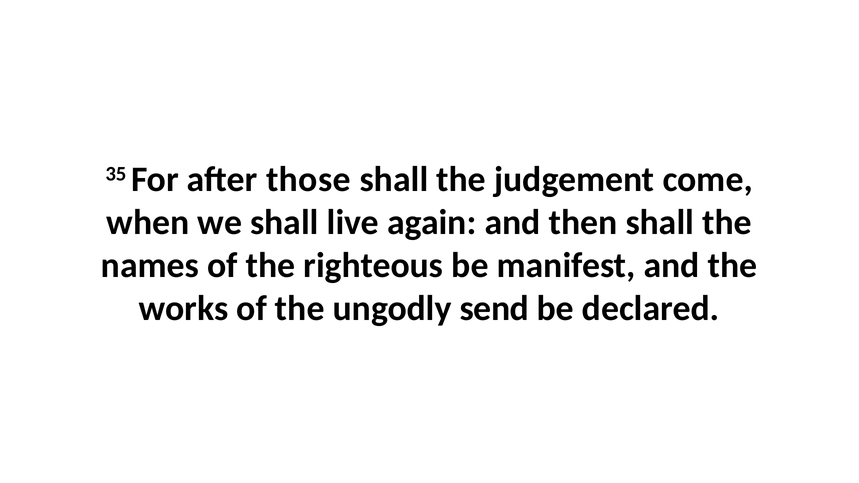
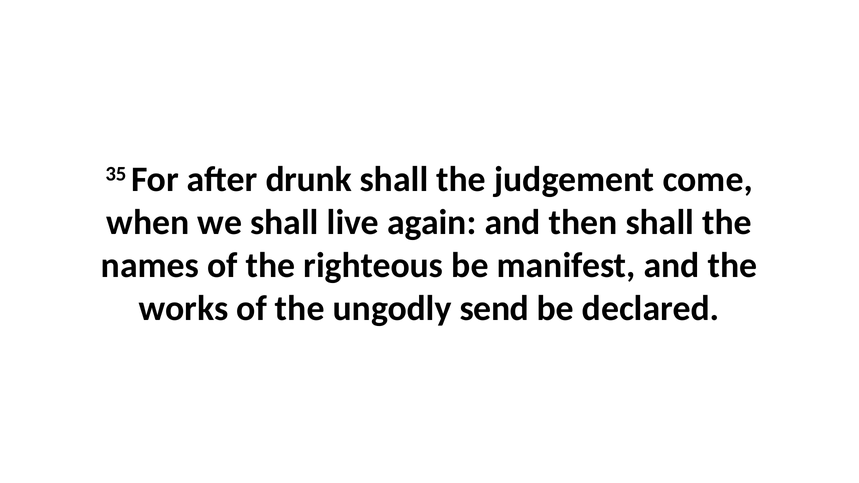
those: those -> drunk (309, 180)
